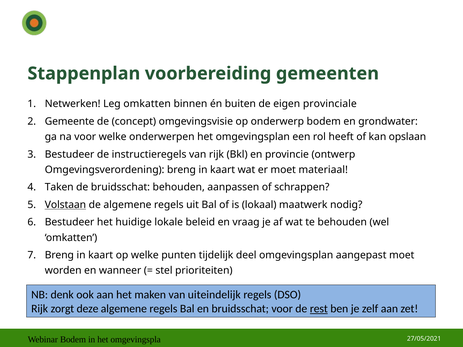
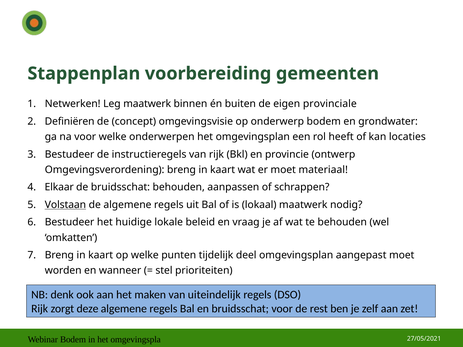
Leg omkatten: omkatten -> maatwerk (147, 104)
Gemeente: Gemeente -> Definiëren (70, 122)
opslaan: opslaan -> locaties (407, 137)
Taken: Taken -> Elkaar (59, 187)
rest underline: present -> none (319, 309)
